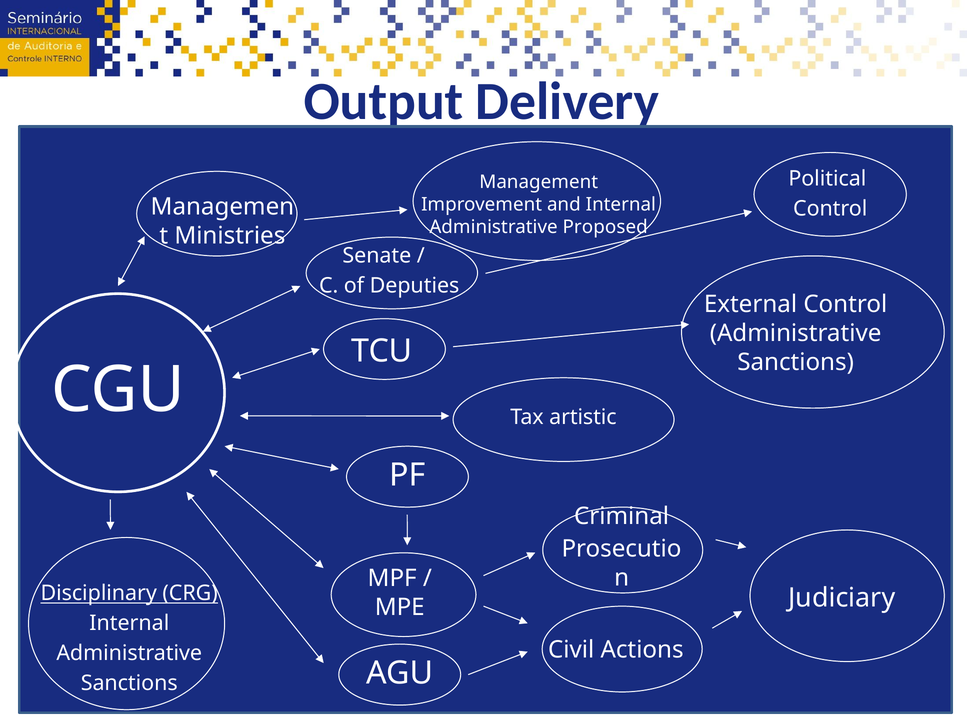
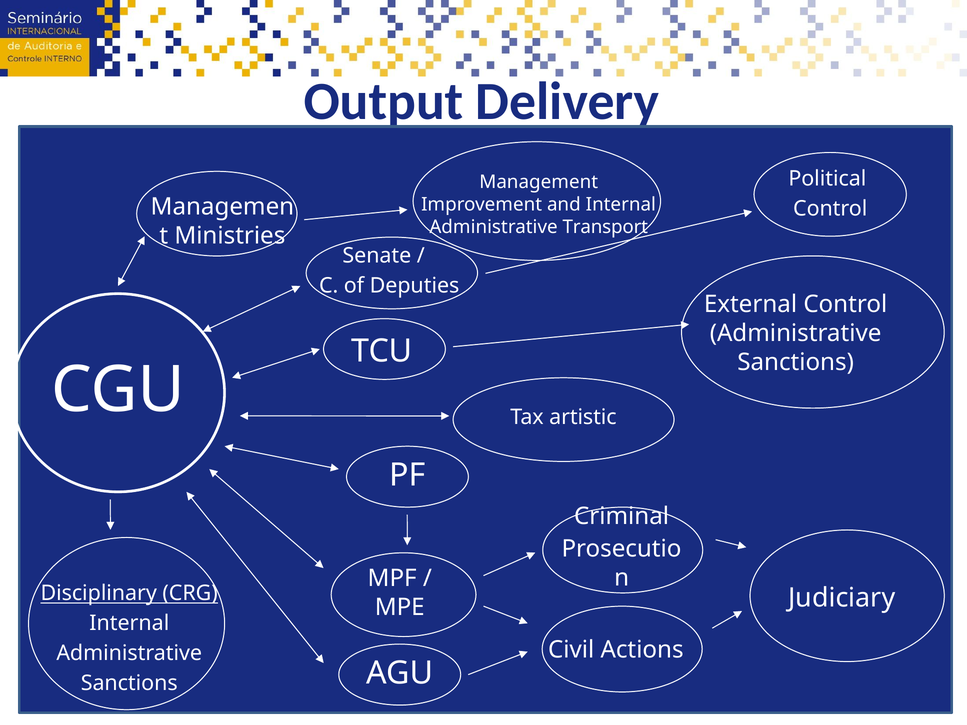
Proposed: Proposed -> Transport (605, 227)
